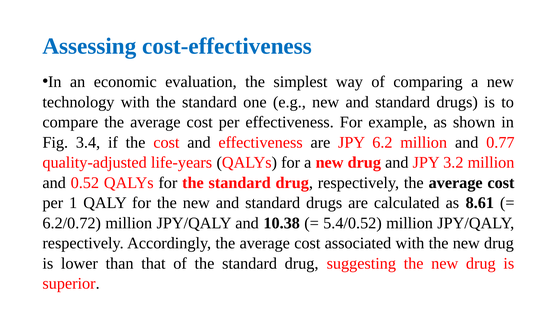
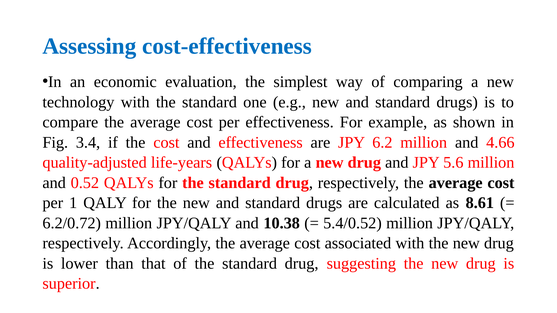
0.77: 0.77 -> 4.66 (500, 142)
3.2: 3.2 -> 5.6 (453, 163)
